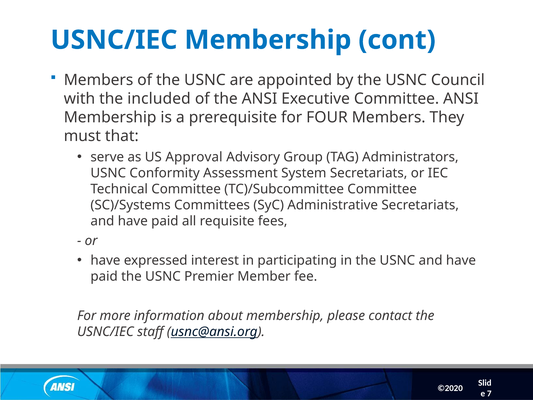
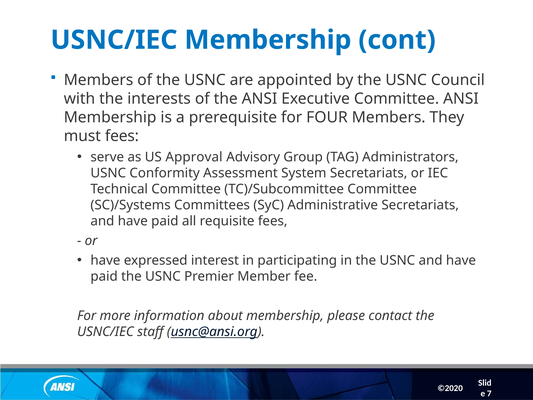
included: included -> interests (159, 99)
must that: that -> fees (122, 136)
